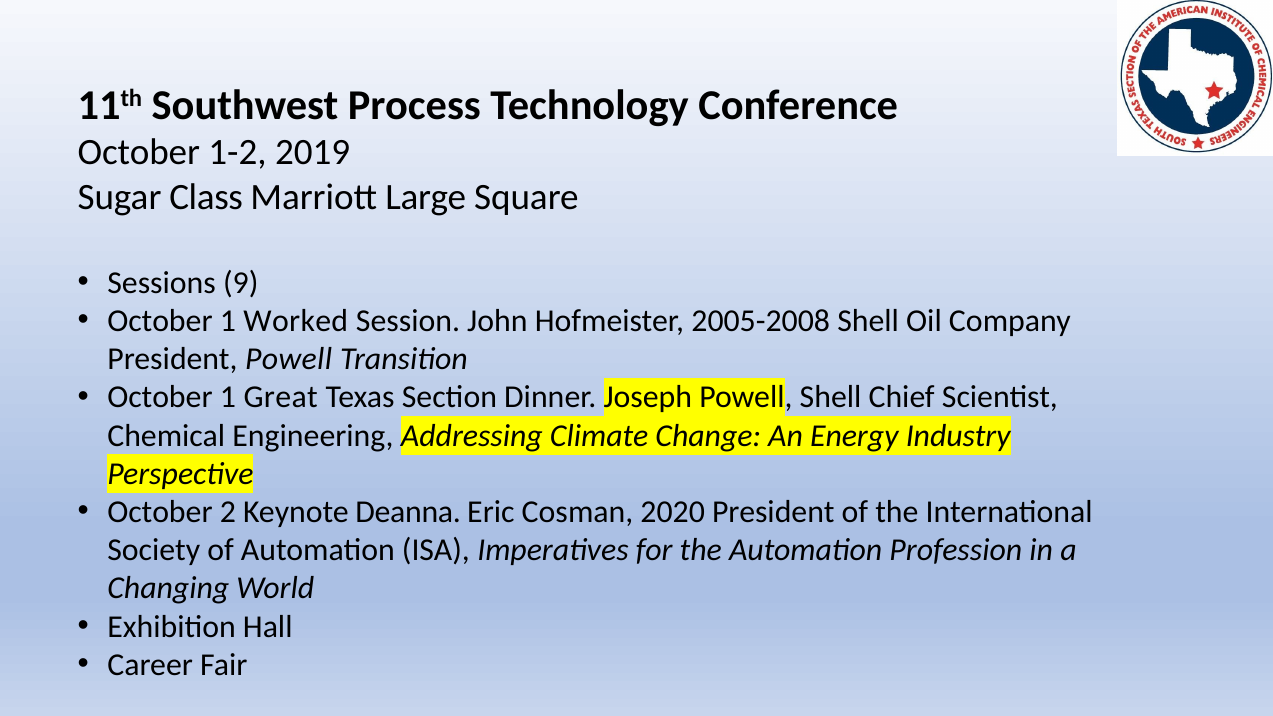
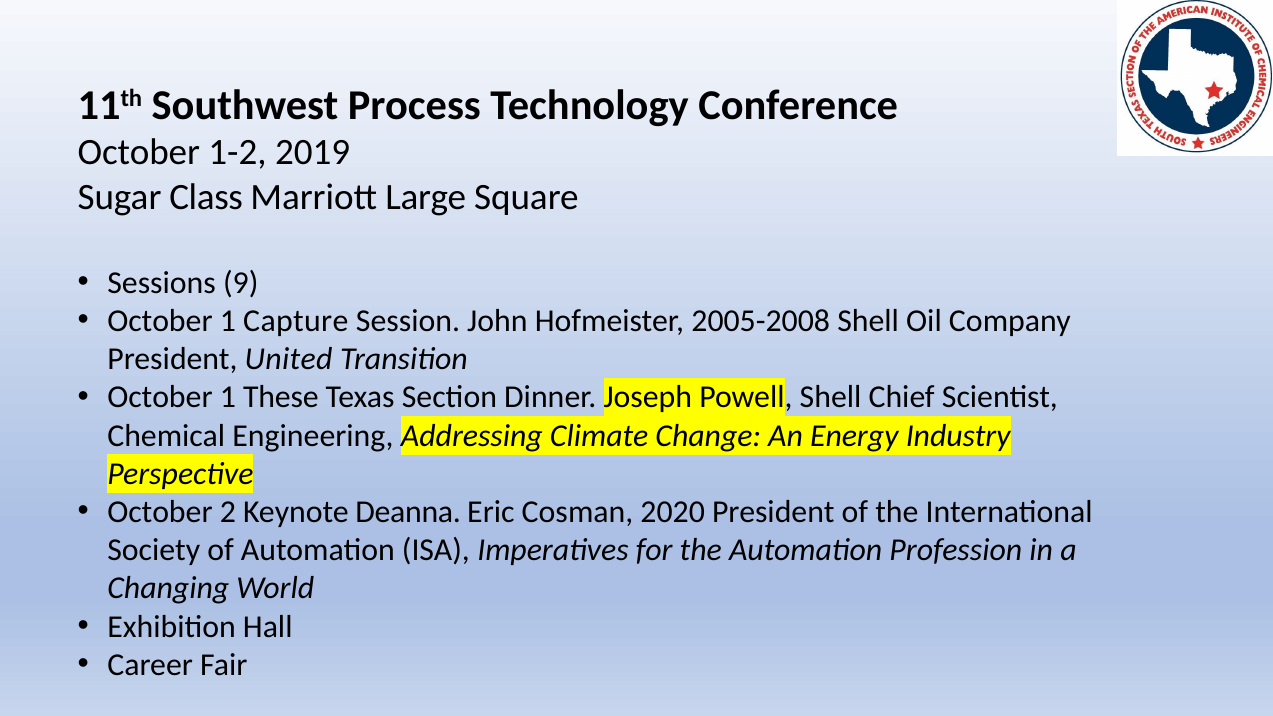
Worked: Worked -> Capture (296, 321)
President Powell: Powell -> United (289, 359)
Great: Great -> These (281, 397)
